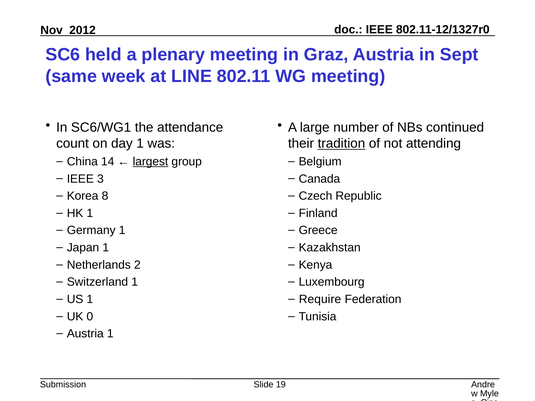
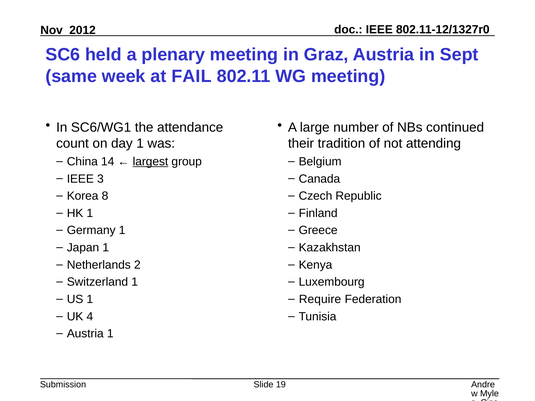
LINE: LINE -> FAIL (192, 76)
tradition underline: present -> none (341, 144)
0: 0 -> 4 (90, 317)
